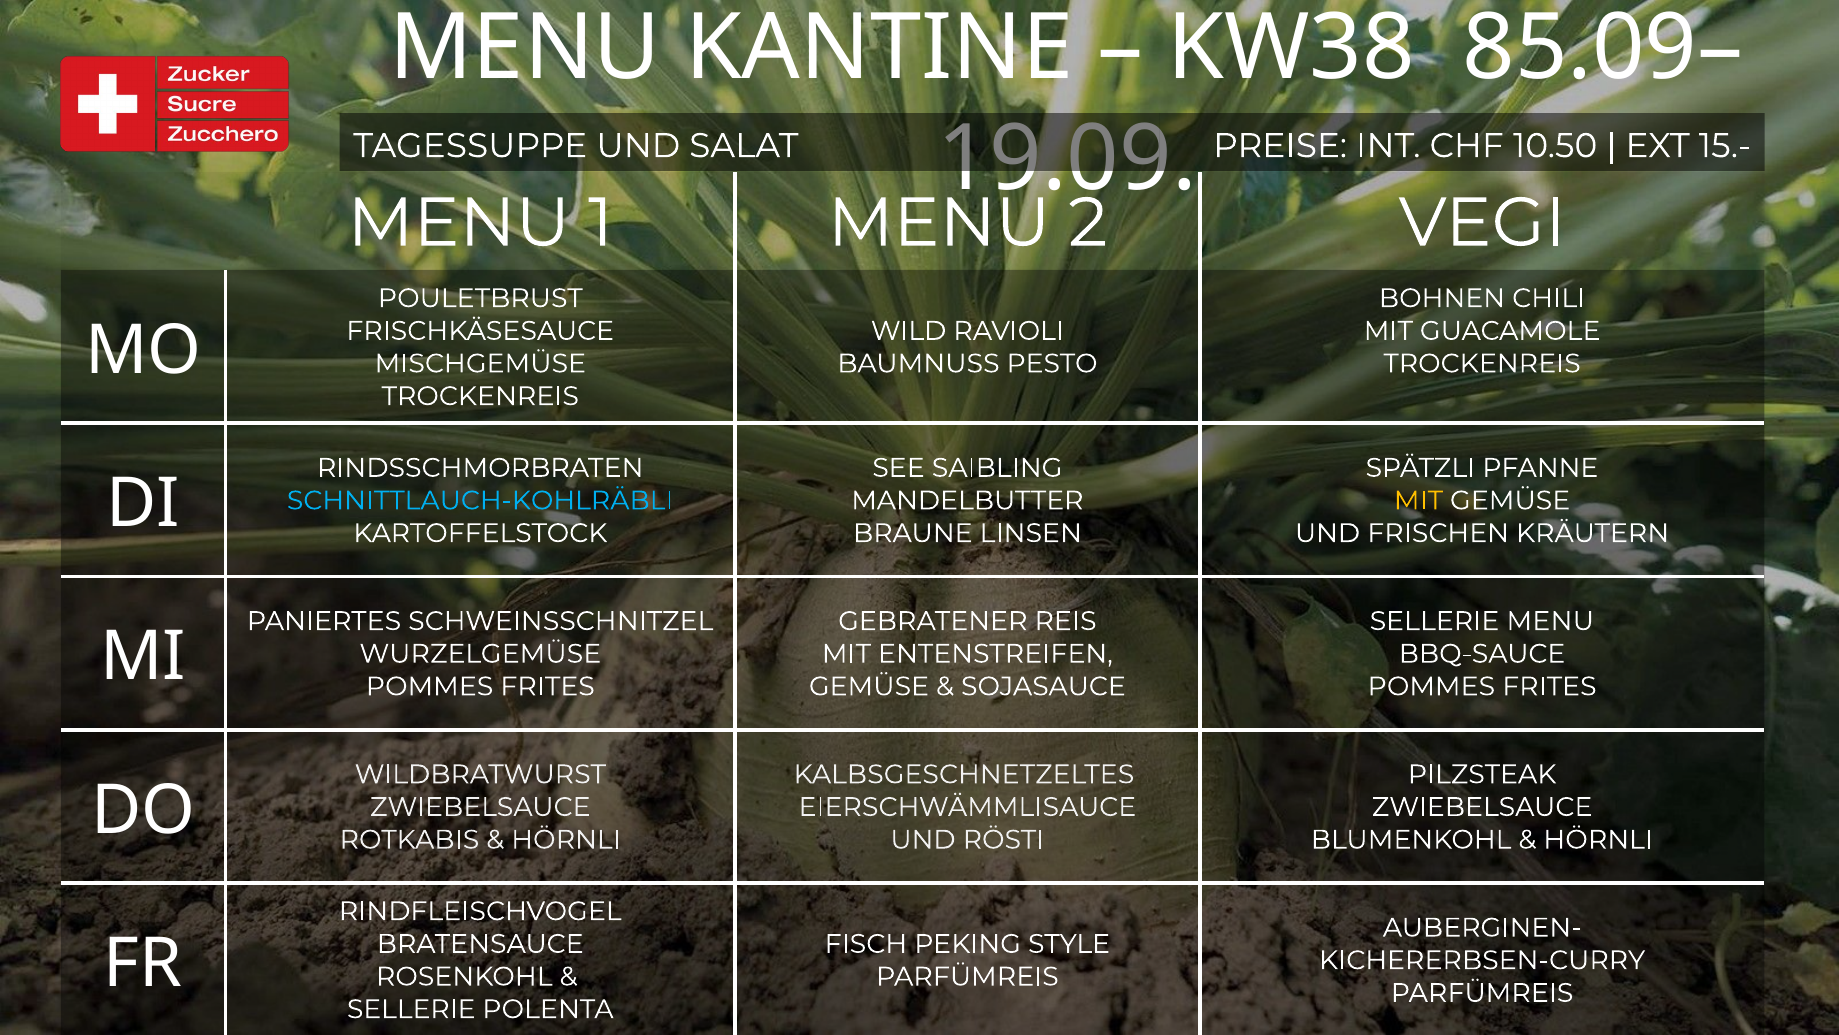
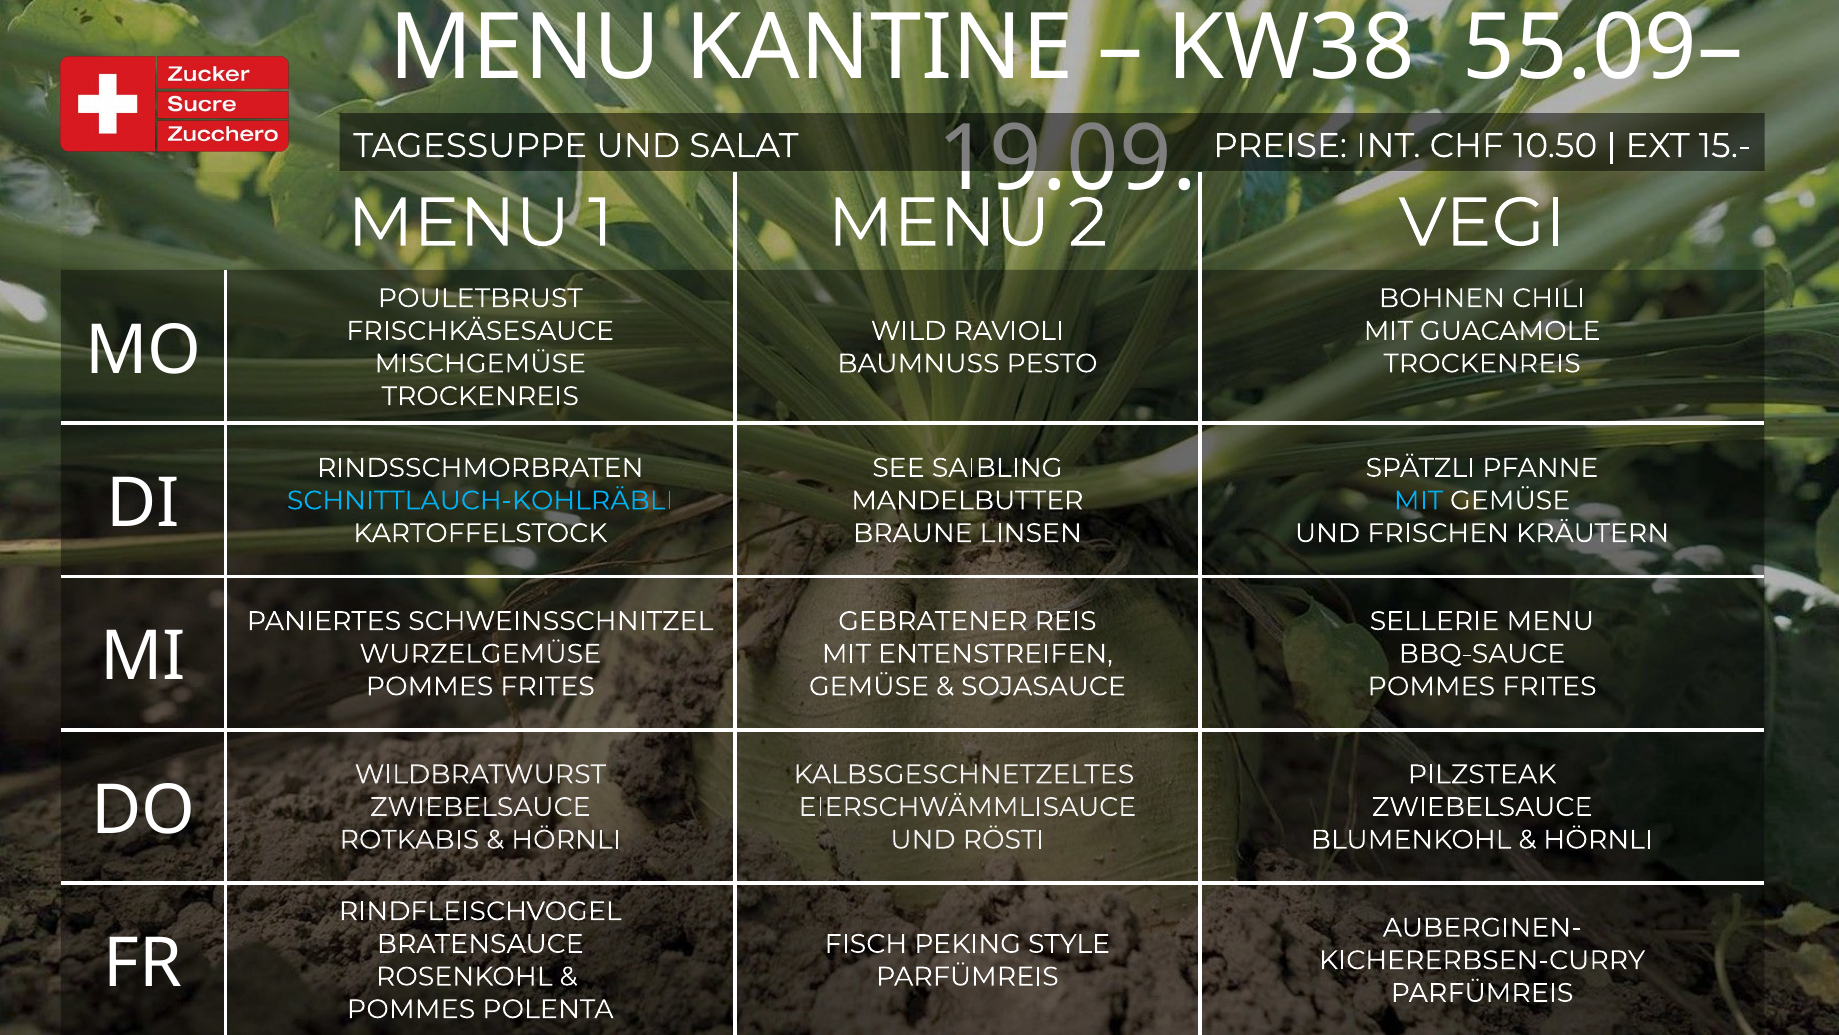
85.09–: 85.09– -> 55.09– (1603, 48)
MIT colour: yellow -> light blue (1418, 500)
SELLERIE: SELLERIE -> POMMES (411, 1009)
